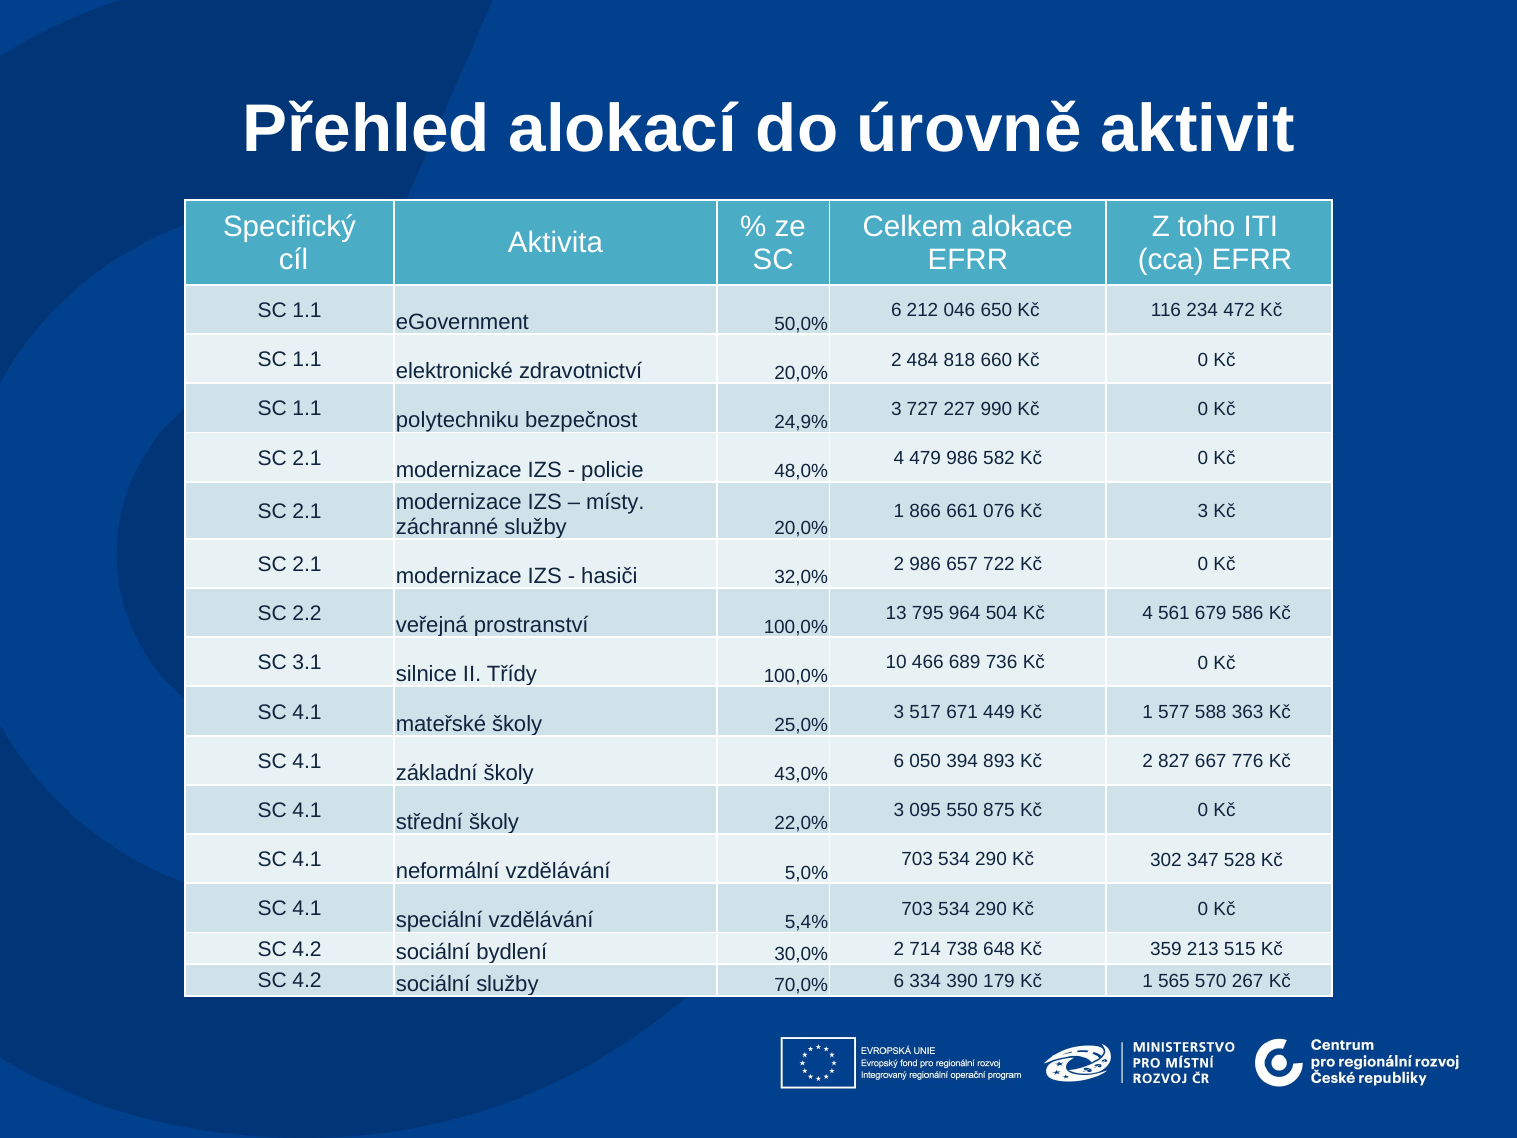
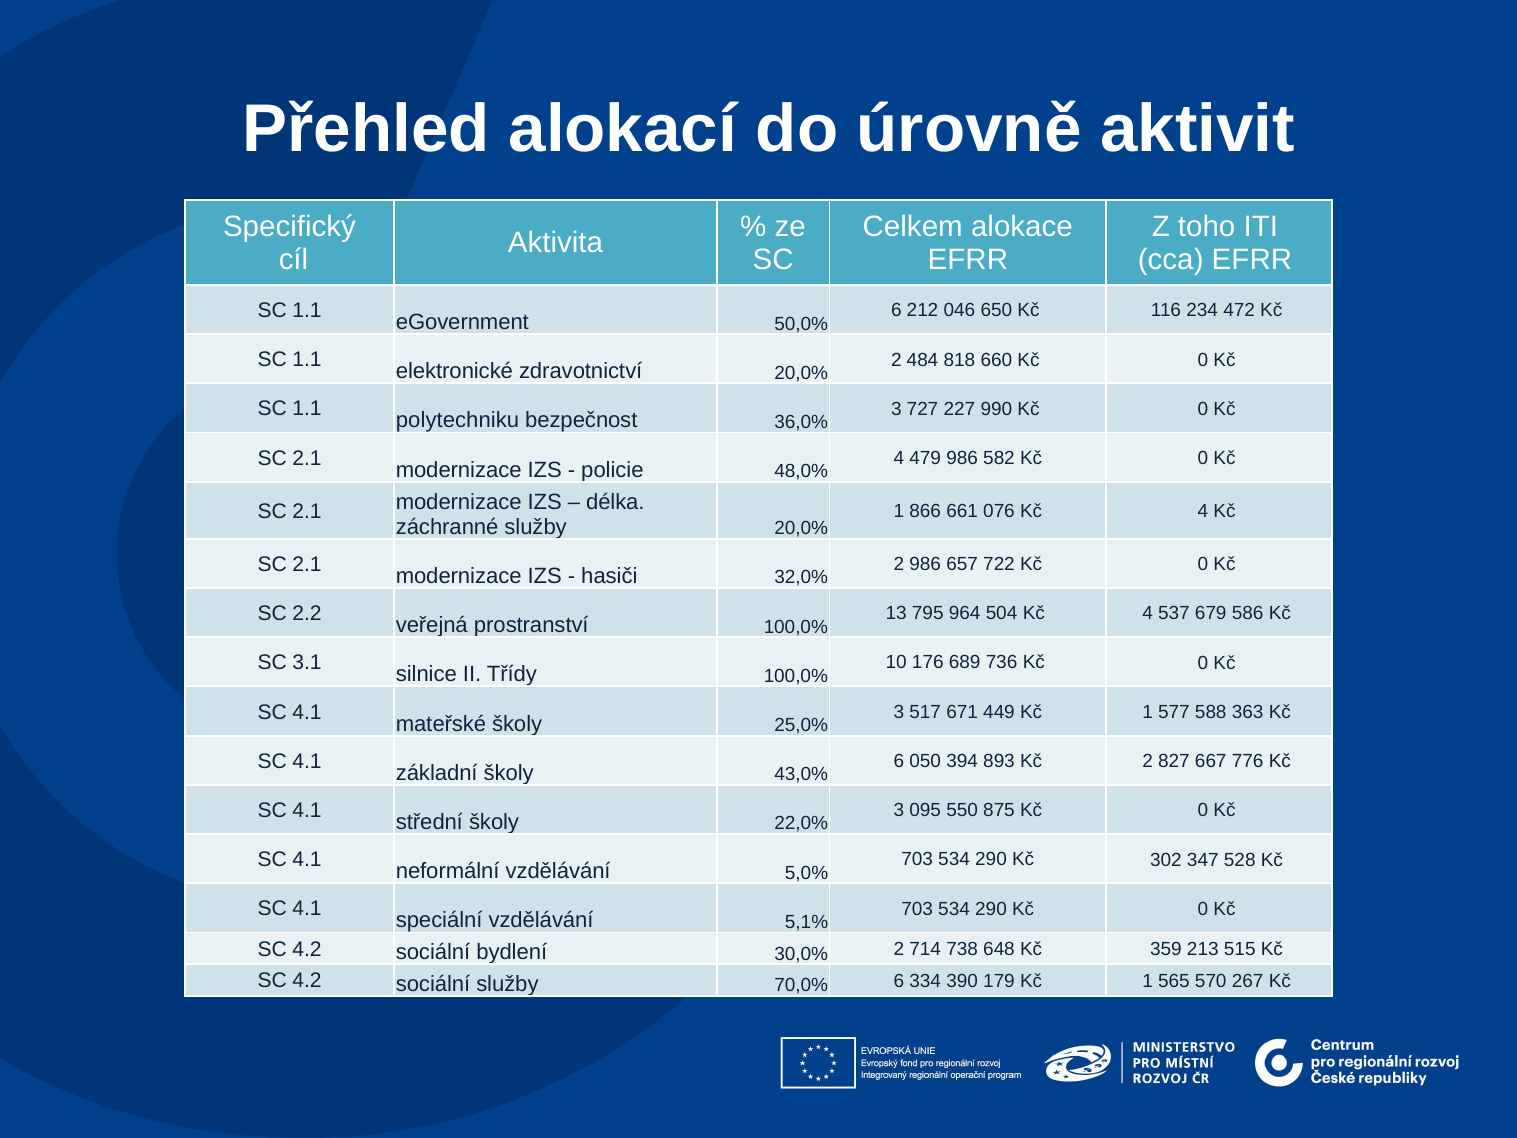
24,9%: 24,9% -> 36,0% (801, 422)
místy: místy -> délka (615, 502)
076 Kč 3: 3 -> 4 (1203, 511)
561: 561 -> 537 (1174, 613)
466: 466 -> 176 (928, 663)
5,4%: 5,4% -> 5,1% (807, 922)
